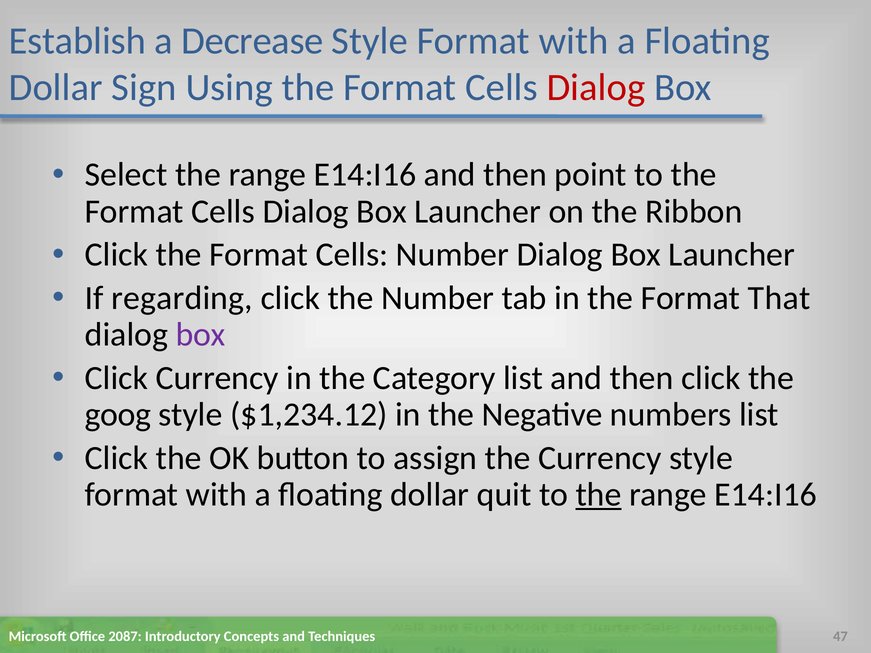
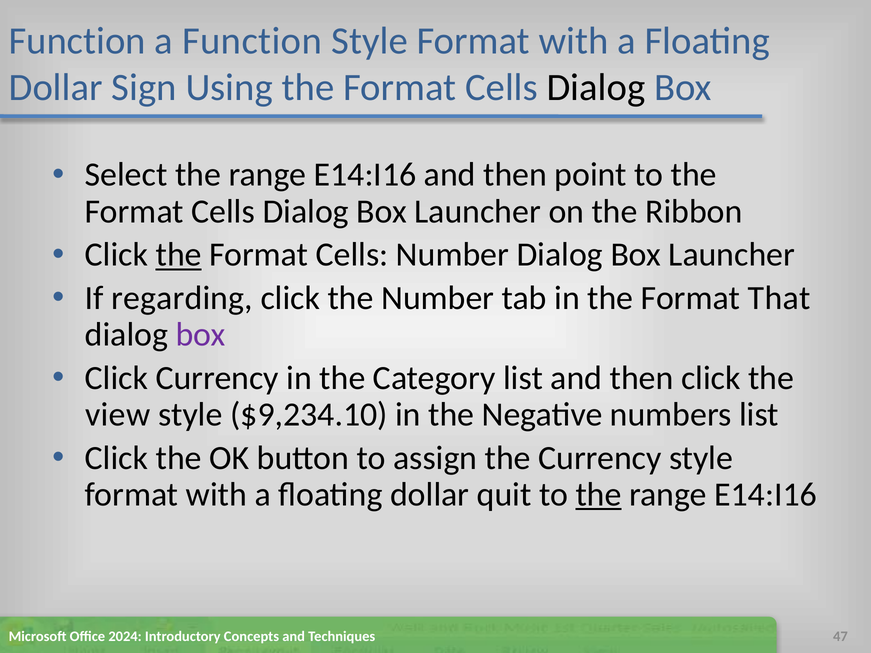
Establish: Establish -> Function (77, 41)
a Decrease: Decrease -> Function (252, 41)
Dialog colour: red -> black (596, 88)
the underline: none -> present (179, 255)
goog: goog -> view (118, 415)
$1,234.12: $1,234.12 -> $9,234.10 (309, 415)
2087: 2087 -> 2024 (125, 637)
